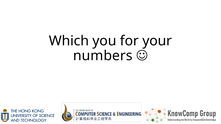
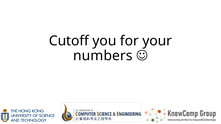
Which: Which -> Cutoff (69, 41)
